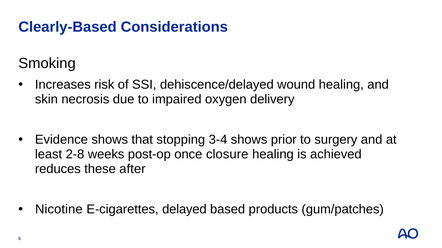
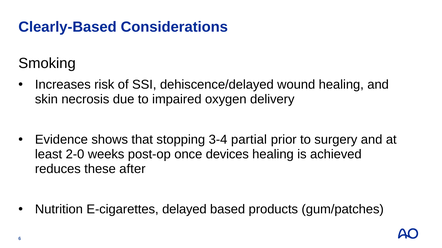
3-4 shows: shows -> partial (249, 140)
2-8: 2-8 -> 2-0 (75, 155)
closure: closure -> devices (227, 155)
Nicotine: Nicotine -> Nutrition (59, 210)
